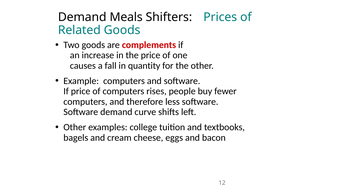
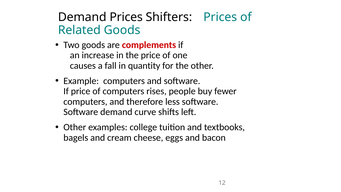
Demand Meals: Meals -> Prices (126, 17)
